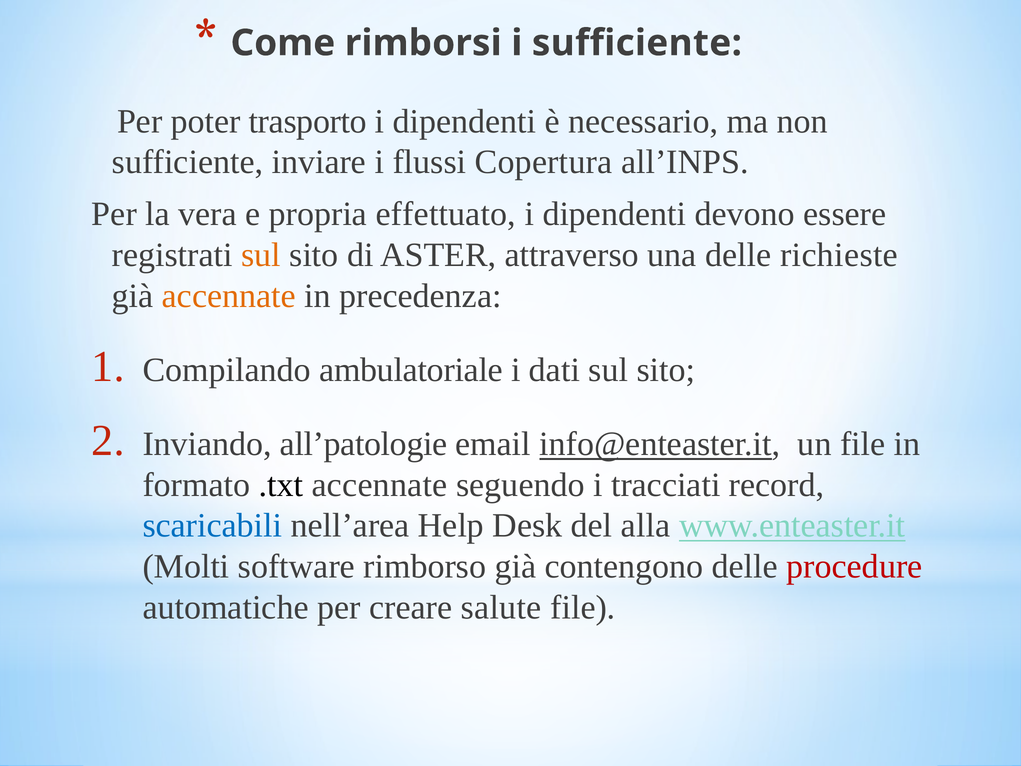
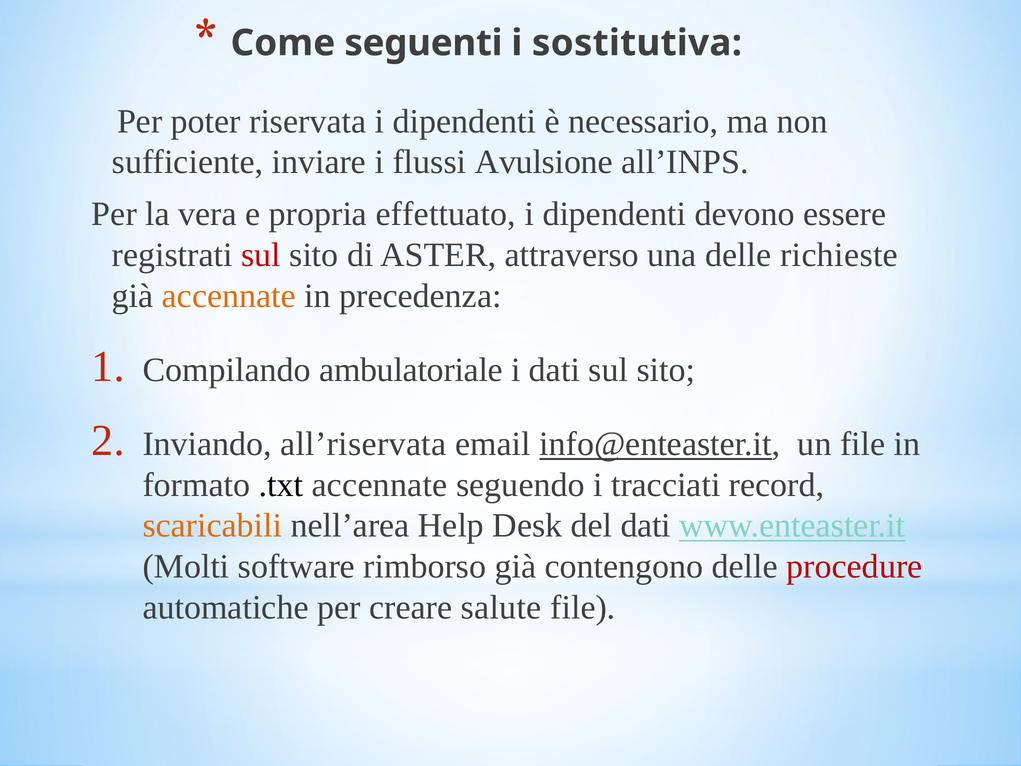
rimborsi: rimborsi -> seguenti (423, 43)
i sufficiente: sufficiente -> sostitutiva (637, 43)
trasporto: trasporto -> riservata (308, 121)
Copertura: Copertura -> Avulsione (544, 162)
sul colour: orange -> red (261, 255)
all’patologie: all’patologie -> all’riservata (363, 444)
scaricabili colour: blue -> orange (212, 526)
del alla: alla -> dati (646, 526)
